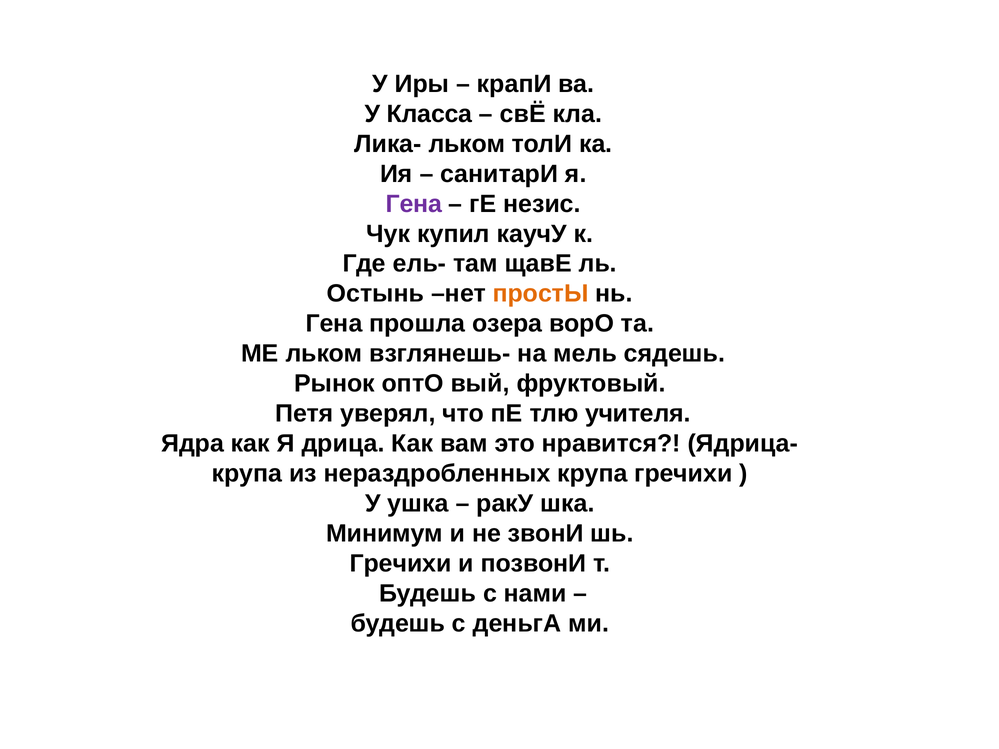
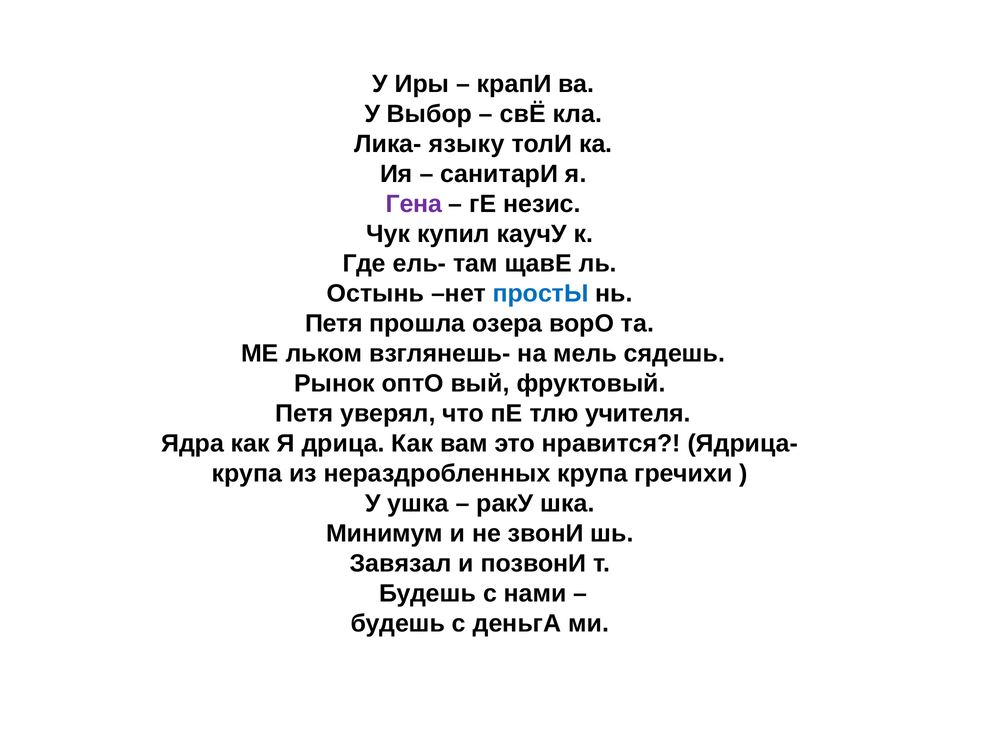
Класса: Класса -> Выбор (429, 114)
Лика- льком: льком -> языку (467, 144)
простЫ colour: orange -> blue (541, 294)
Гена: Гена -> Петя (334, 324)
Гречихи: Гречихи -> Завязал (401, 564)
